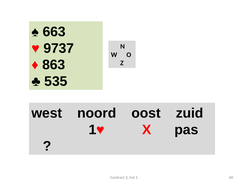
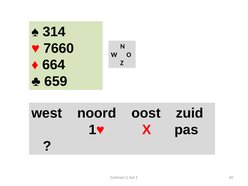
663: 663 -> 314 (54, 32)
9737: 9737 -> 7660 (59, 48)
863: 863 -> 664 (54, 65)
535: 535 -> 659 (56, 81)
